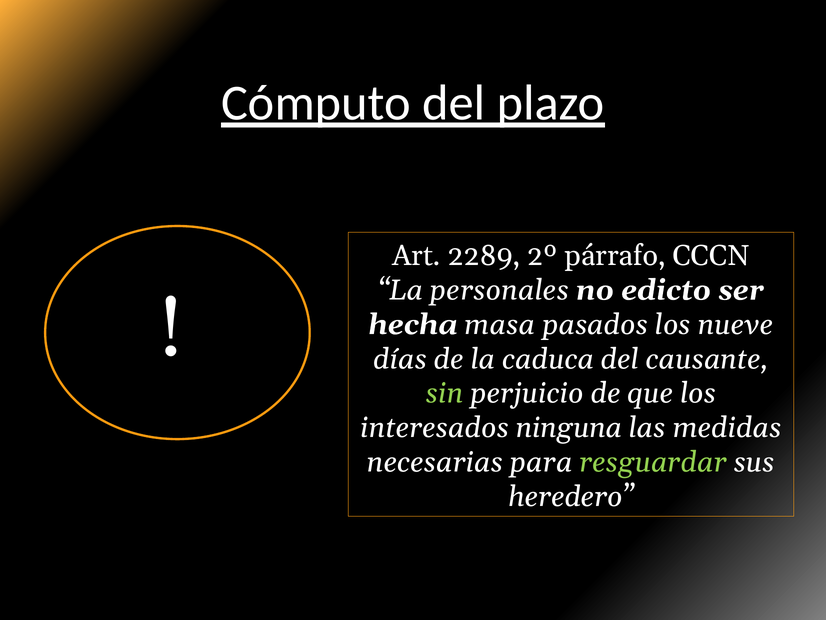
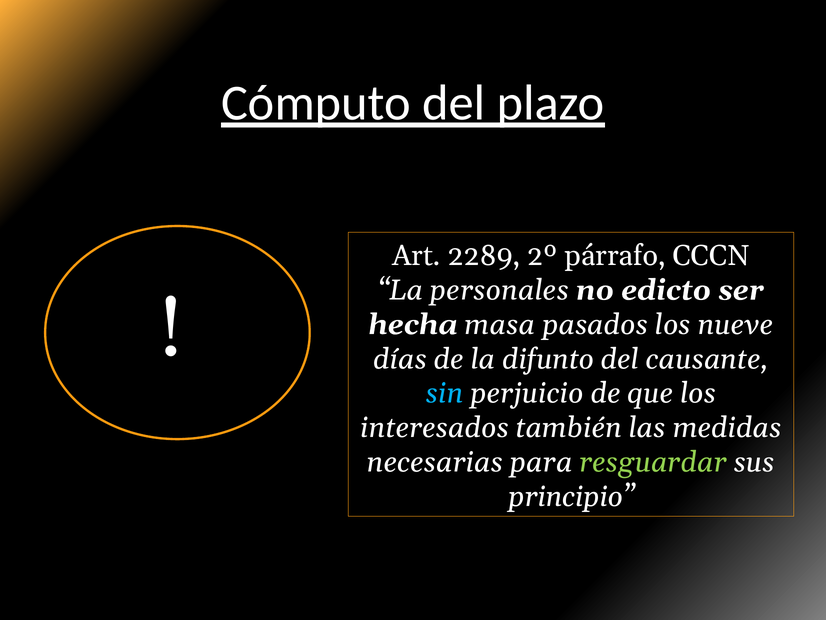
caduca: caduca -> difunto (548, 359)
sin colour: light green -> light blue (445, 393)
ninguna: ninguna -> también (569, 428)
heredero: heredero -> principio (571, 496)
